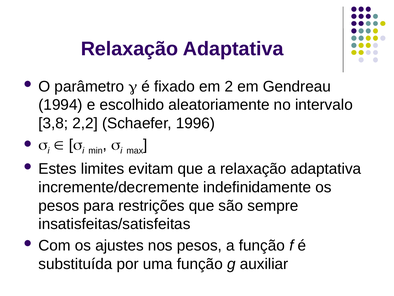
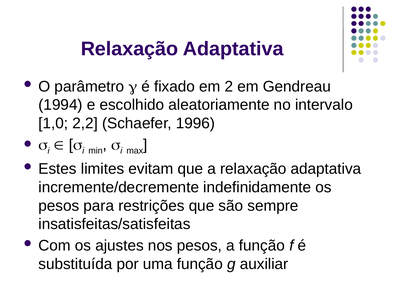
3,8: 3,8 -> 1,0 (53, 123)
